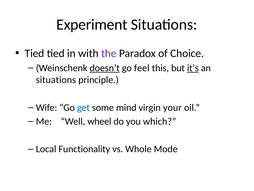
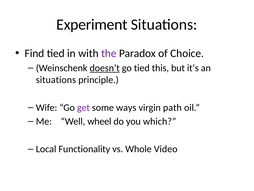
Tied: Tied -> Find (35, 53)
go feel: feel -> tied (142, 68)
it’s underline: present -> none (193, 68)
get colour: blue -> purple (83, 107)
mind: mind -> ways (126, 107)
your: your -> path (172, 107)
Mode: Mode -> Video (166, 149)
